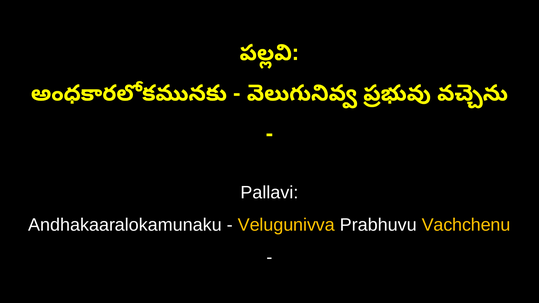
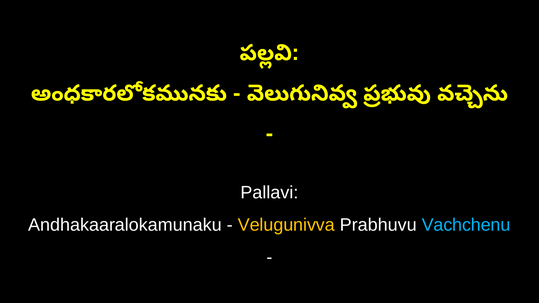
Vachchenu colour: yellow -> light blue (466, 225)
